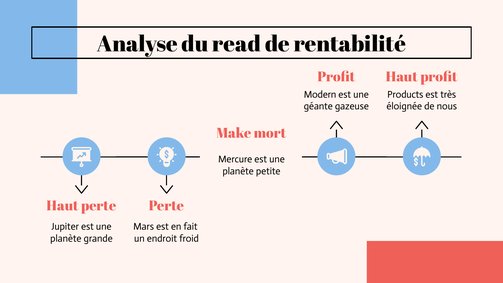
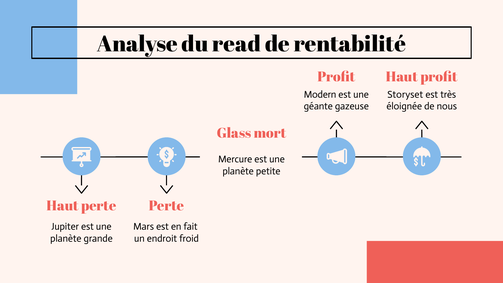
Products: Products -> Storyset (405, 94)
Make: Make -> Glass (234, 133)
